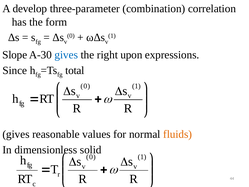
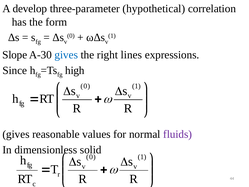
combination: combination -> hypothetical (154, 9)
upon: upon -> lines (131, 55)
total: total -> high (75, 70)
fluids colour: orange -> purple (178, 134)
